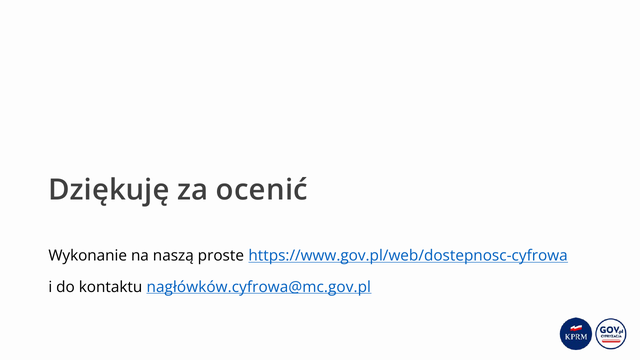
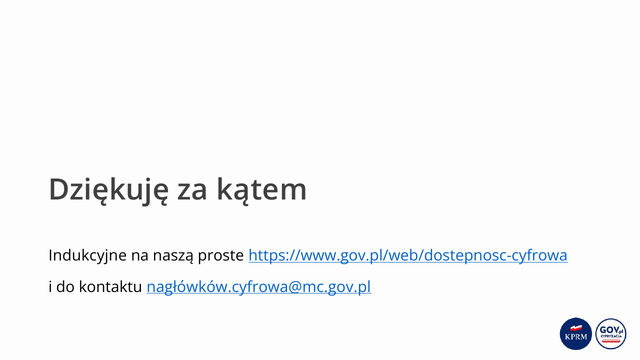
ocenić: ocenić -> kątem (262, 190)
Wykonanie: Wykonanie -> Indukcyjne (88, 256)
